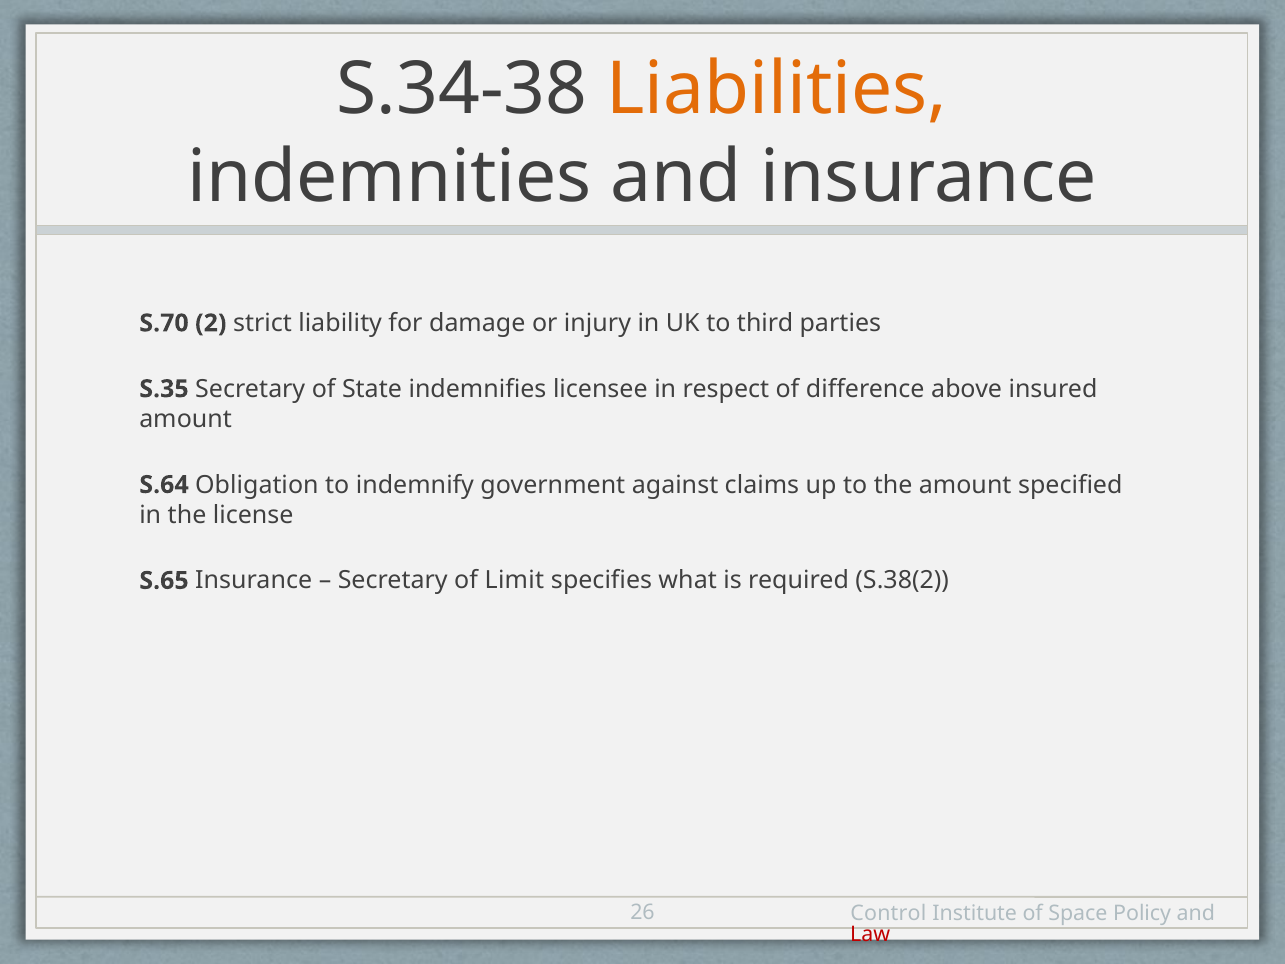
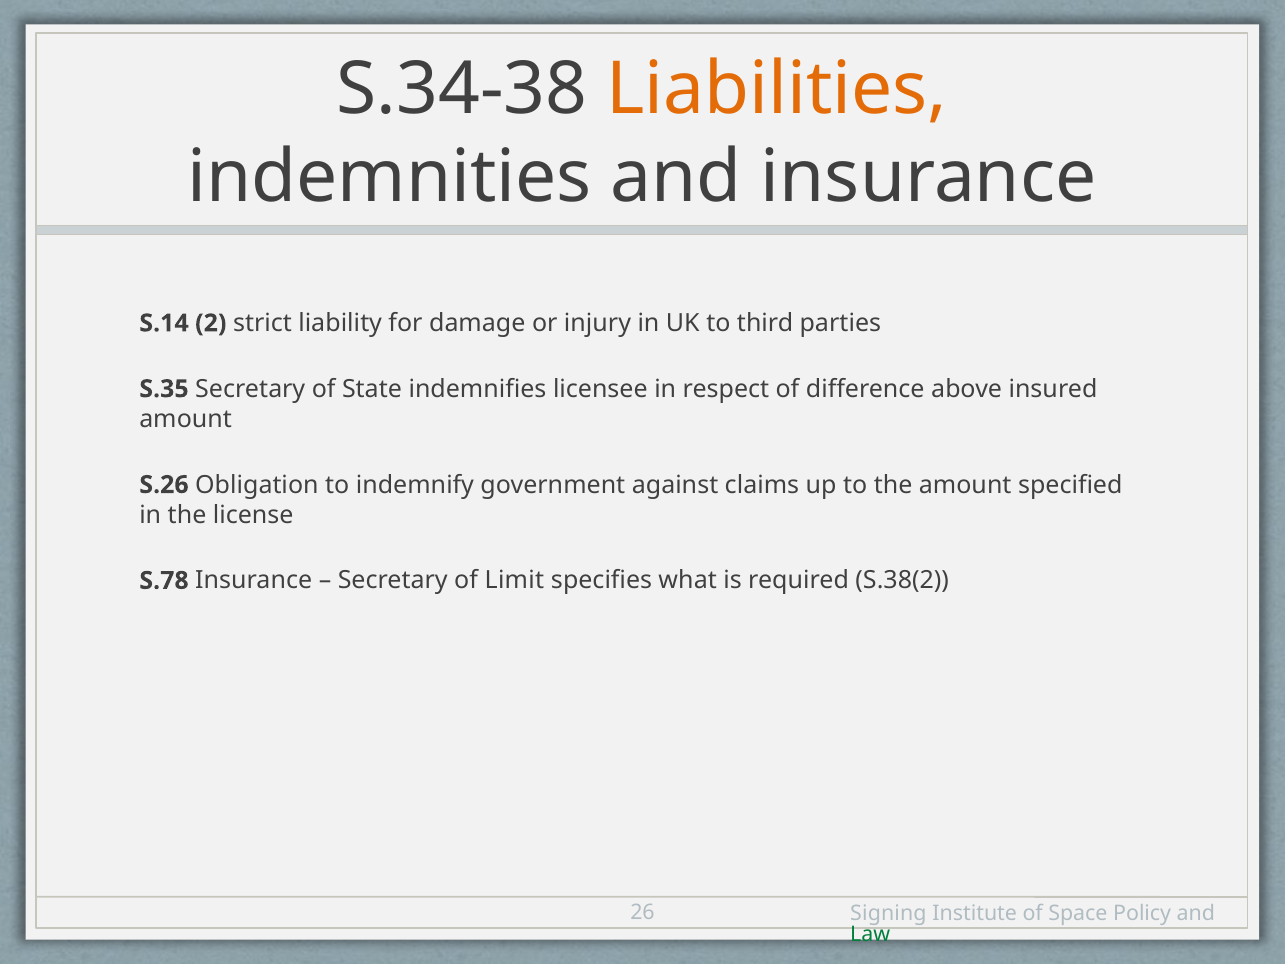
S.70: S.70 -> S.14 (164, 323)
S.64: S.64 -> S.26 (164, 485)
S.65: S.65 -> S.78 (164, 580)
Control: Control -> Signing (888, 913)
Law colour: red -> green (870, 935)
